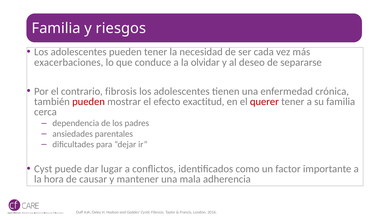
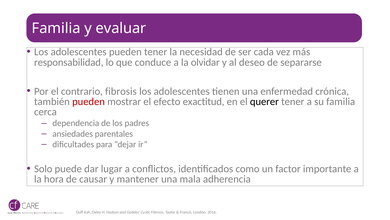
riesgos: riesgos -> evaluar (121, 28)
exacerbaciones: exacerbaciones -> responsabilidad (69, 62)
querer colour: red -> black (264, 101)
Cyst: Cyst -> Solo (43, 168)
